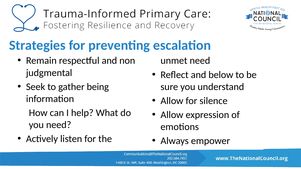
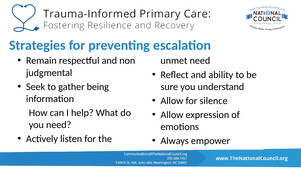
below: below -> ability (221, 75)
